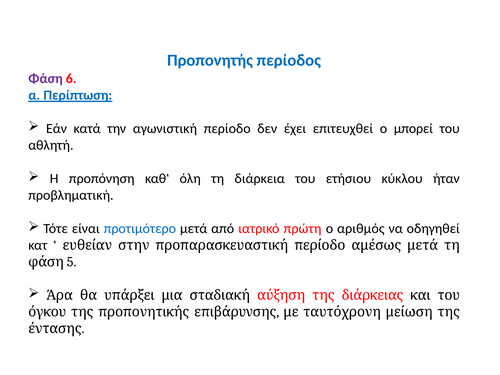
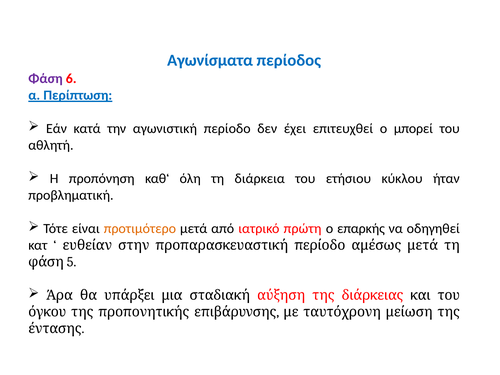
Προπονητής: Προπονητής -> Αγωνίσματα (210, 60)
προτιμότερο colour: blue -> orange (140, 229)
αριθμός: αριθμός -> επαρκής (361, 229)
